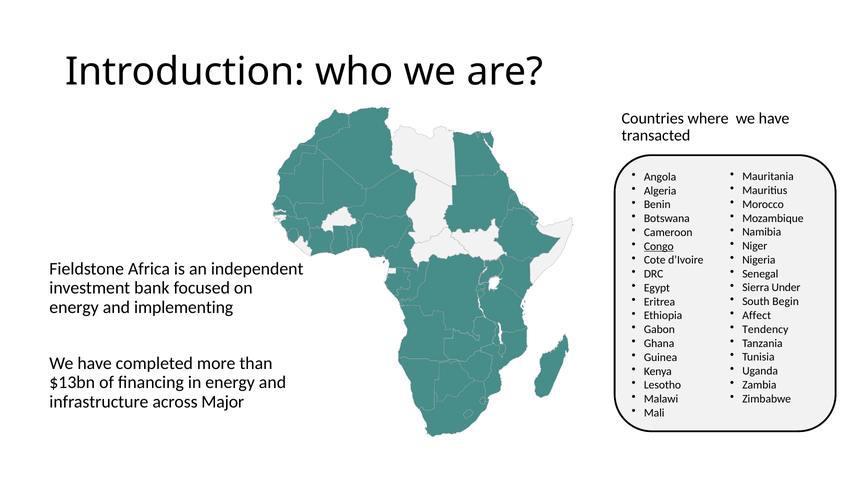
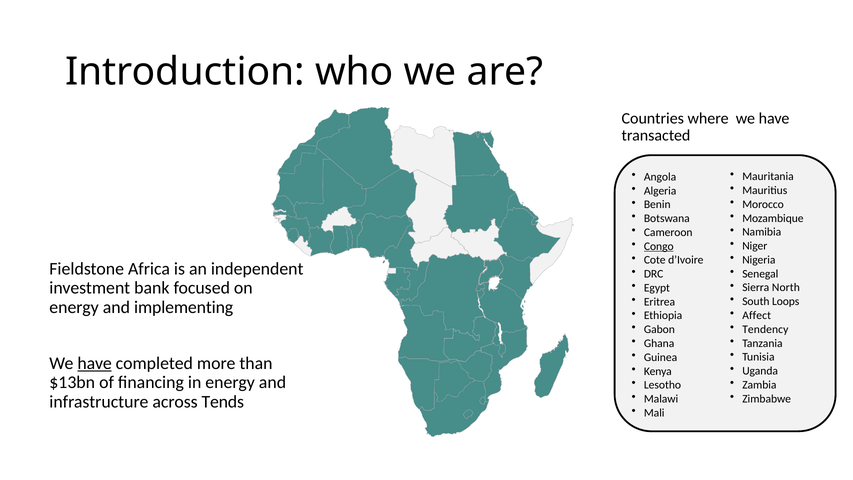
Under: Under -> North (786, 288)
Begin: Begin -> Loops (786, 301)
have underline: none -> present (95, 363)
Major: Major -> Tends (223, 402)
